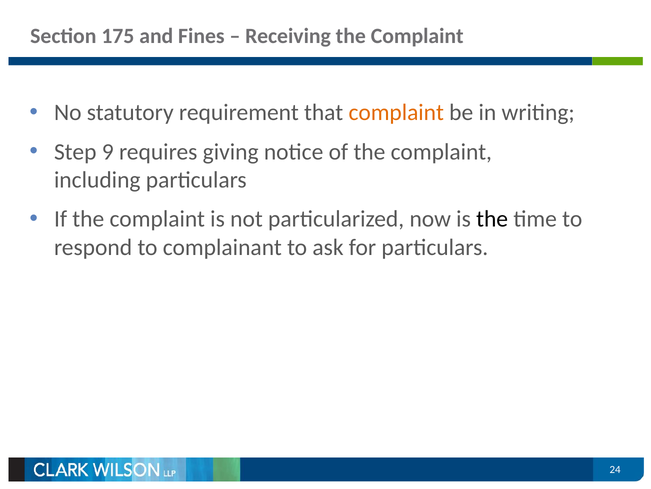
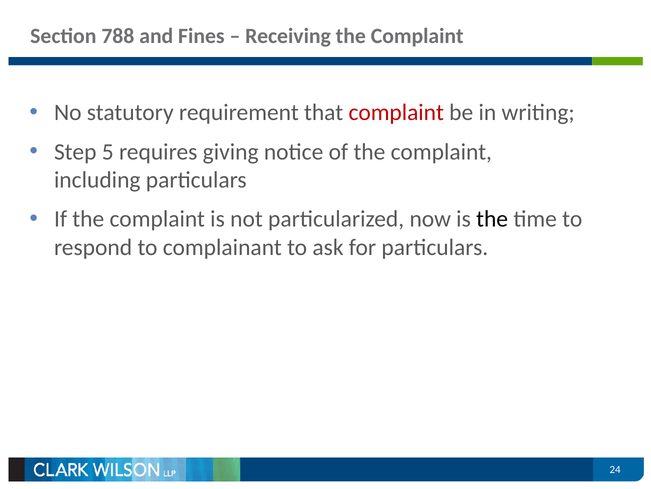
175: 175 -> 788 (118, 36)
complaint colour: orange -> red (396, 112)
9: 9 -> 5 (108, 152)
